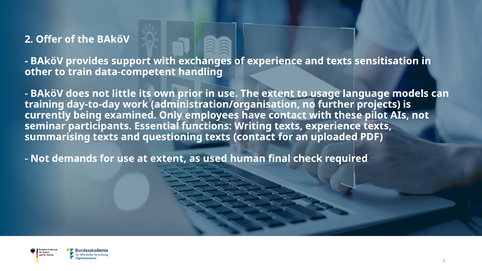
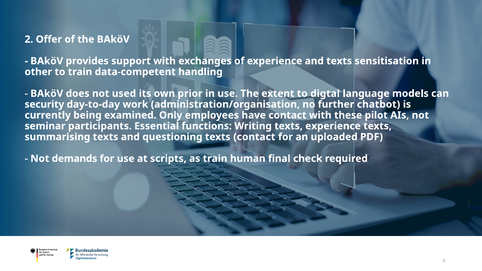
little: little -> used (124, 94)
usage: usage -> digtal (325, 94)
training: training -> security (44, 104)
projects: projects -> chatbot (379, 104)
at extent: extent -> scripts (168, 159)
as used: used -> train (215, 159)
